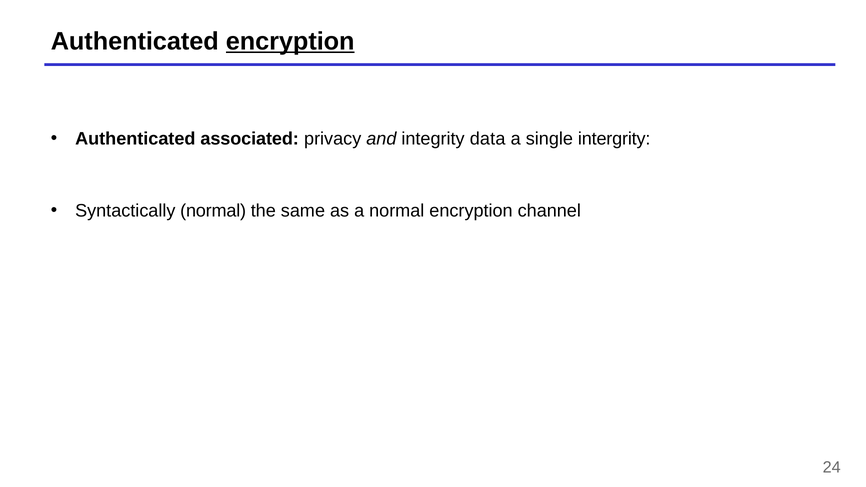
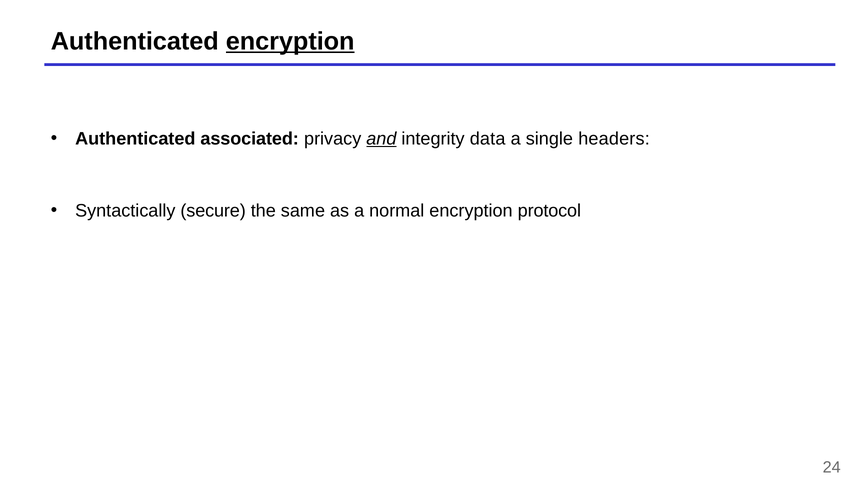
and underline: none -> present (381, 139)
intergrity: intergrity -> headers (614, 139)
Syntactically normal: normal -> secure (213, 211)
channel: channel -> protocol (549, 211)
